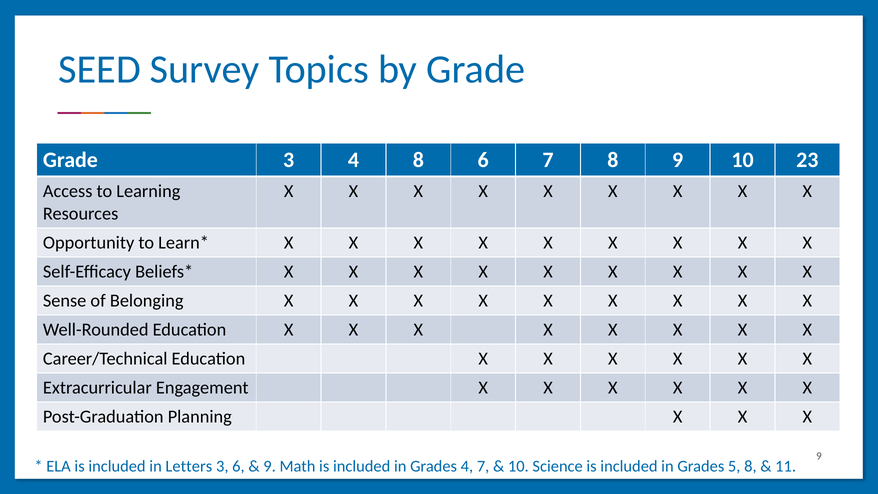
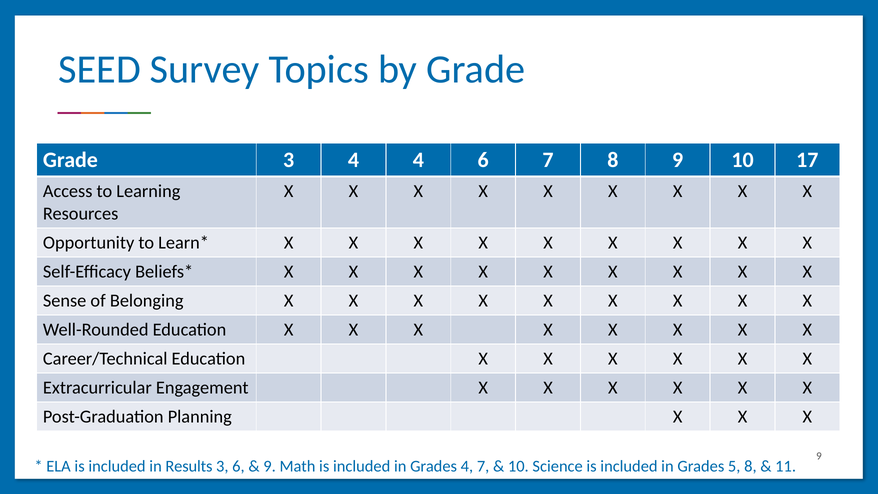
4 8: 8 -> 4 (418, 160)
23: 23 -> 17 (807, 160)
Letters: Letters -> Results (189, 466)
